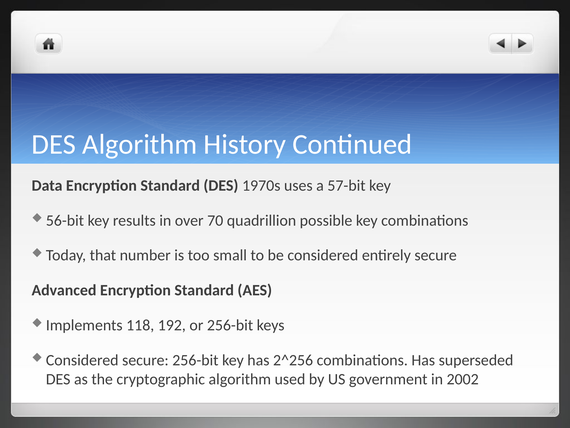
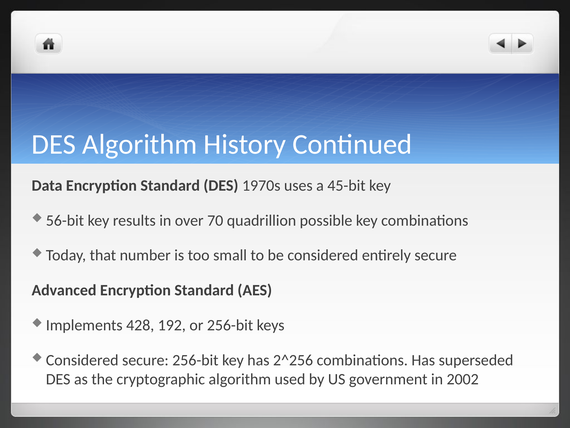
57-bit: 57-bit -> 45-bit (347, 185)
118: 118 -> 428 (140, 325)
